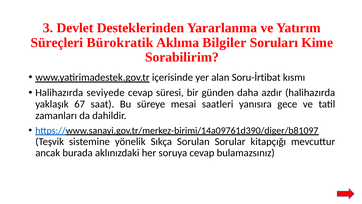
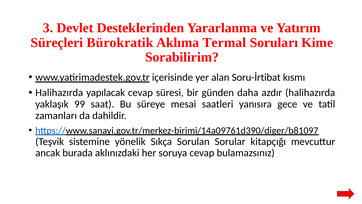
Bilgiler: Bilgiler -> Termal (224, 42)
seviyede: seviyede -> yapılacak (106, 93)
67: 67 -> 99 (80, 104)
